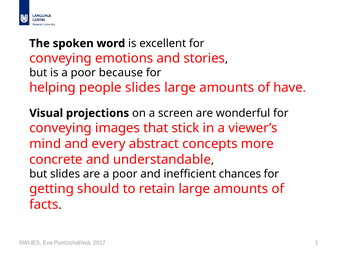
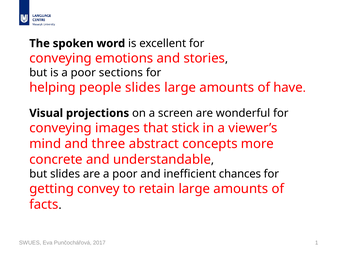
because: because -> sections (121, 73)
every: every -> three (108, 144)
should: should -> convey (98, 189)
